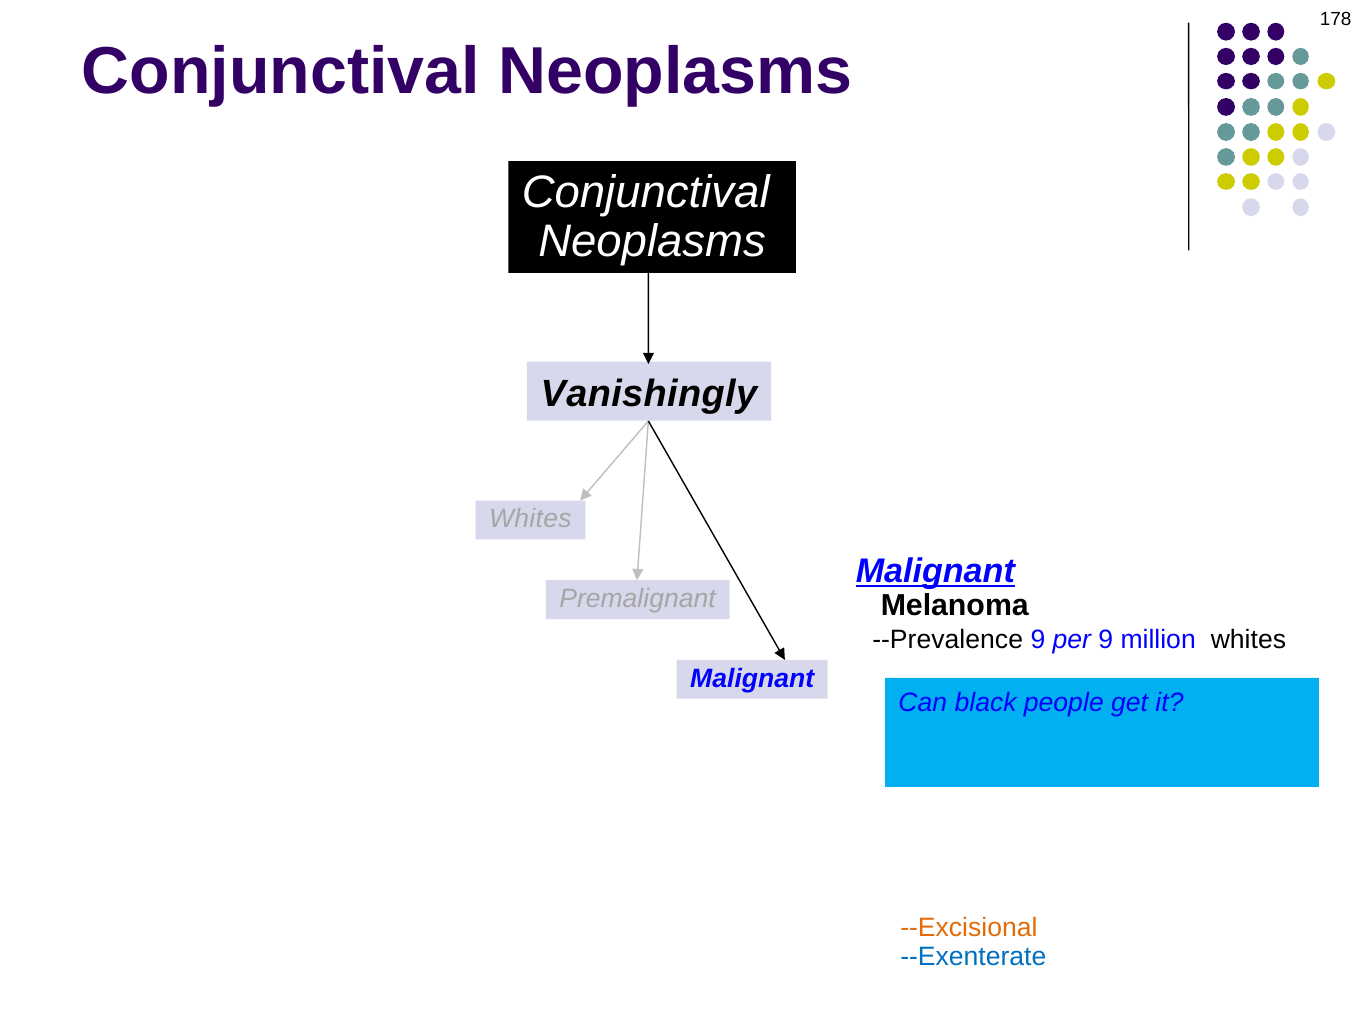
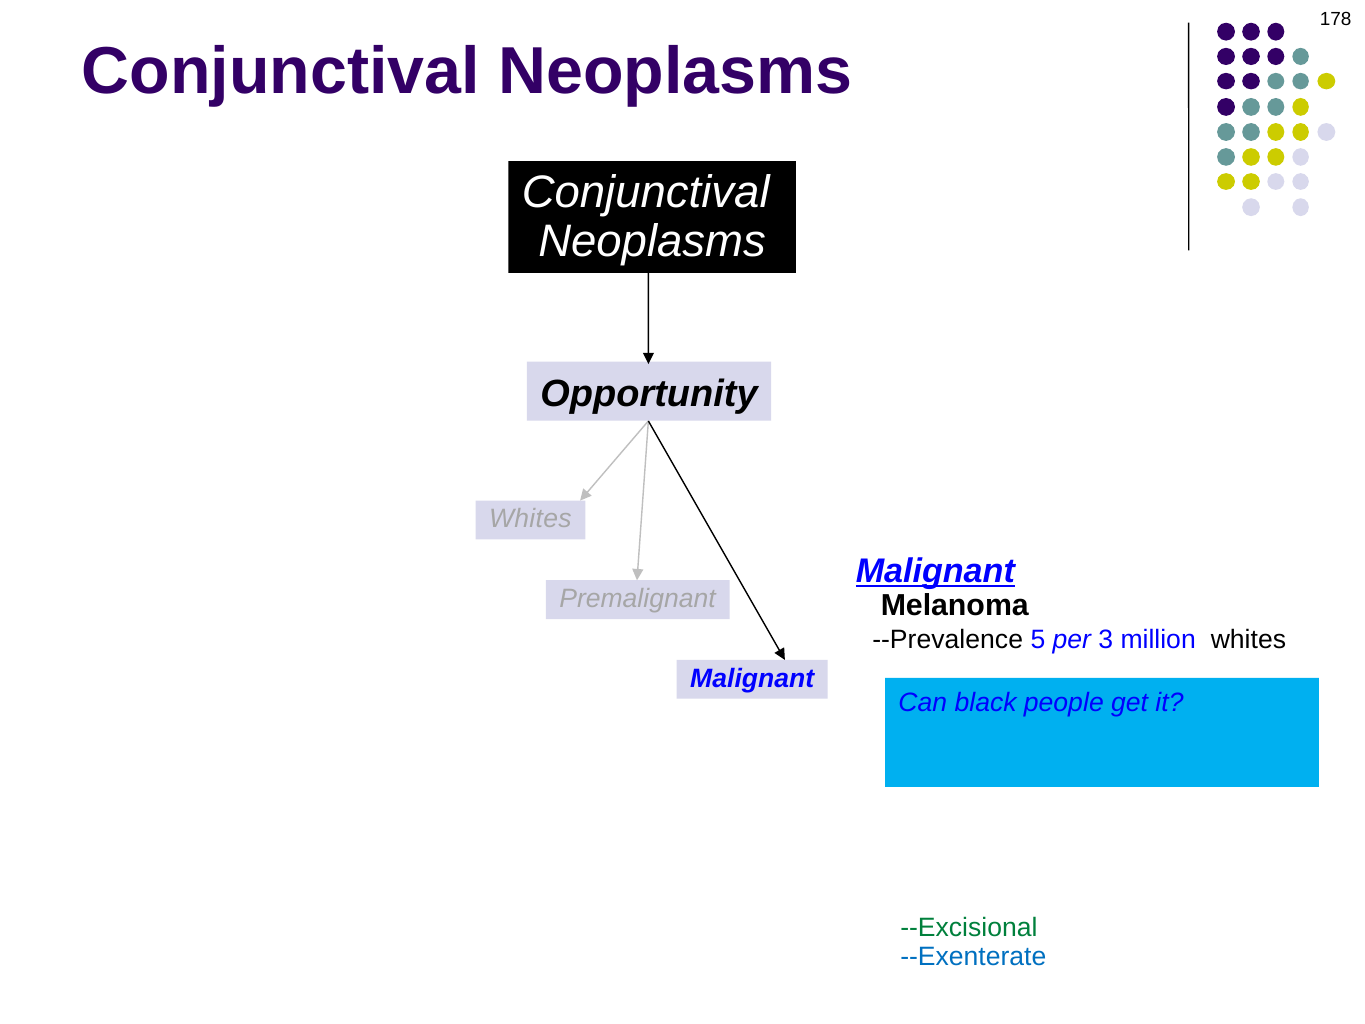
Vanishingly: Vanishingly -> Opportunity (649, 394)
--Prevalence 9: 9 -> 5 (1038, 640)
per 9: 9 -> 3 (1106, 640)
--Excisional colour: orange -> green (969, 927)
